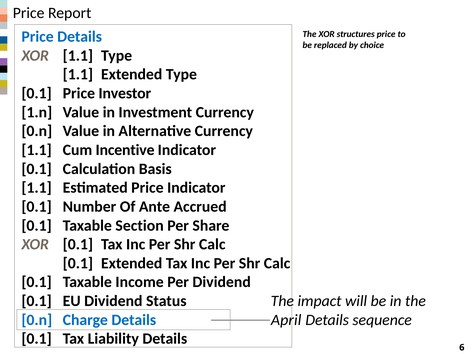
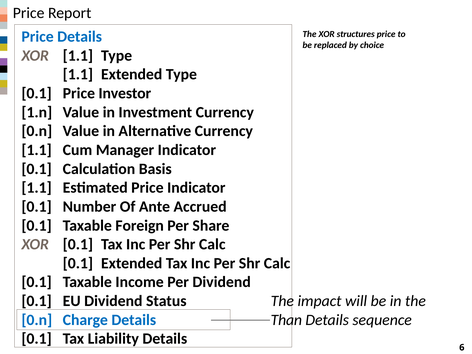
Incentive: Incentive -> Manager (125, 150)
Section: Section -> Foreign (140, 225)
April: April -> Than (286, 320)
